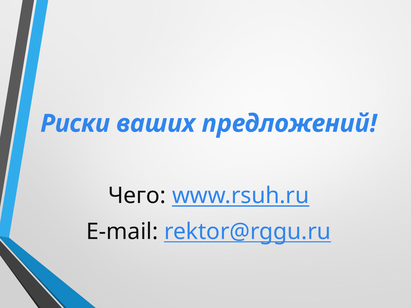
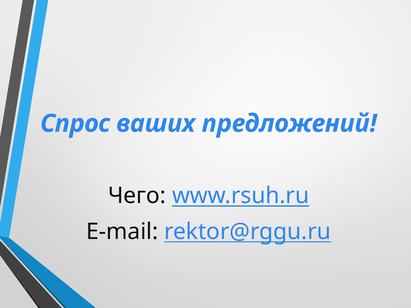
Риски: Риски -> Спрос (75, 124)
